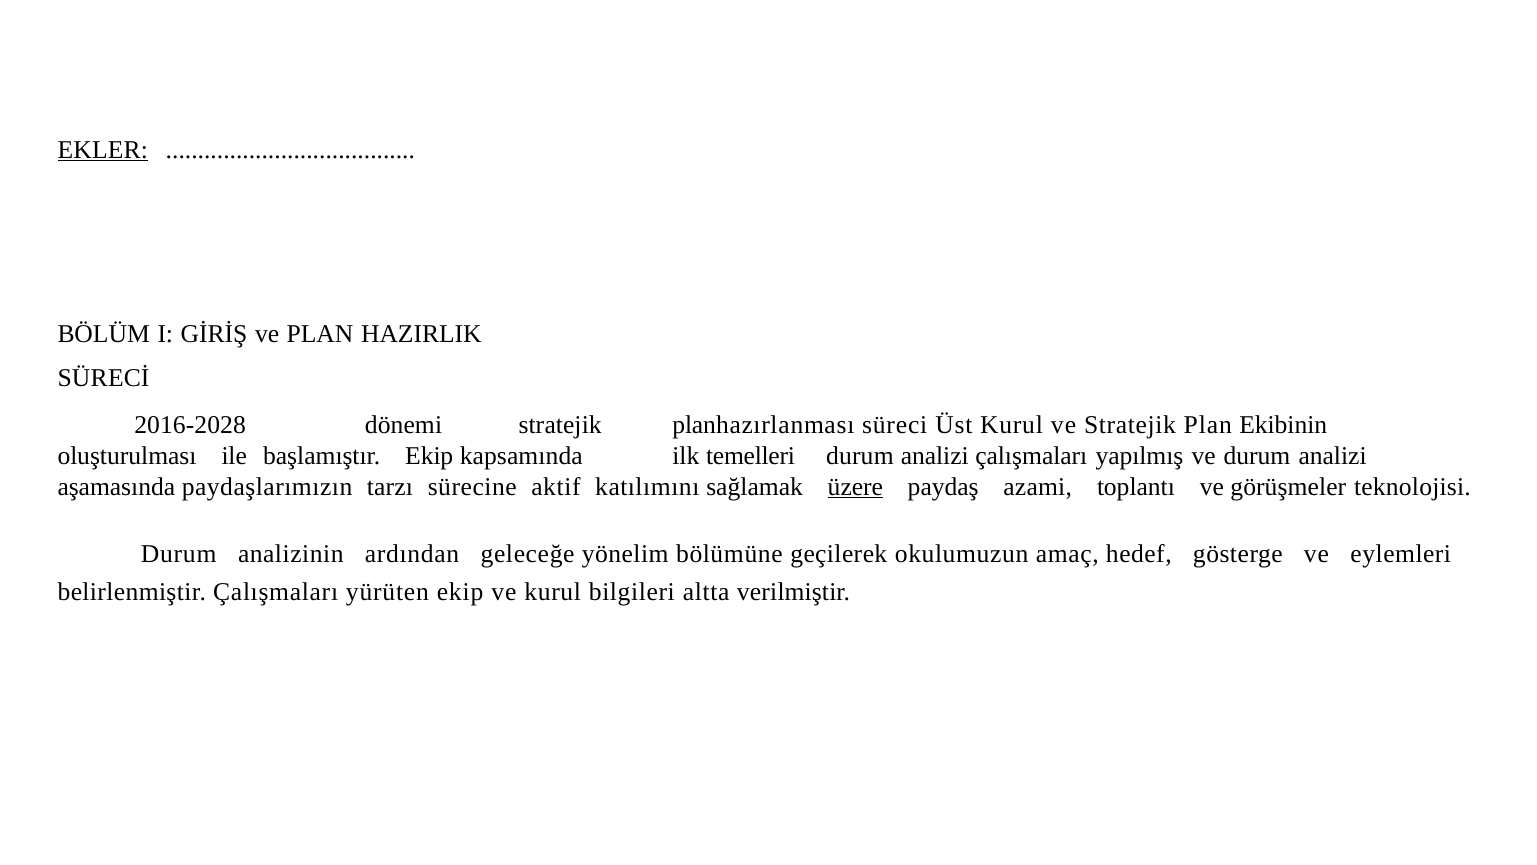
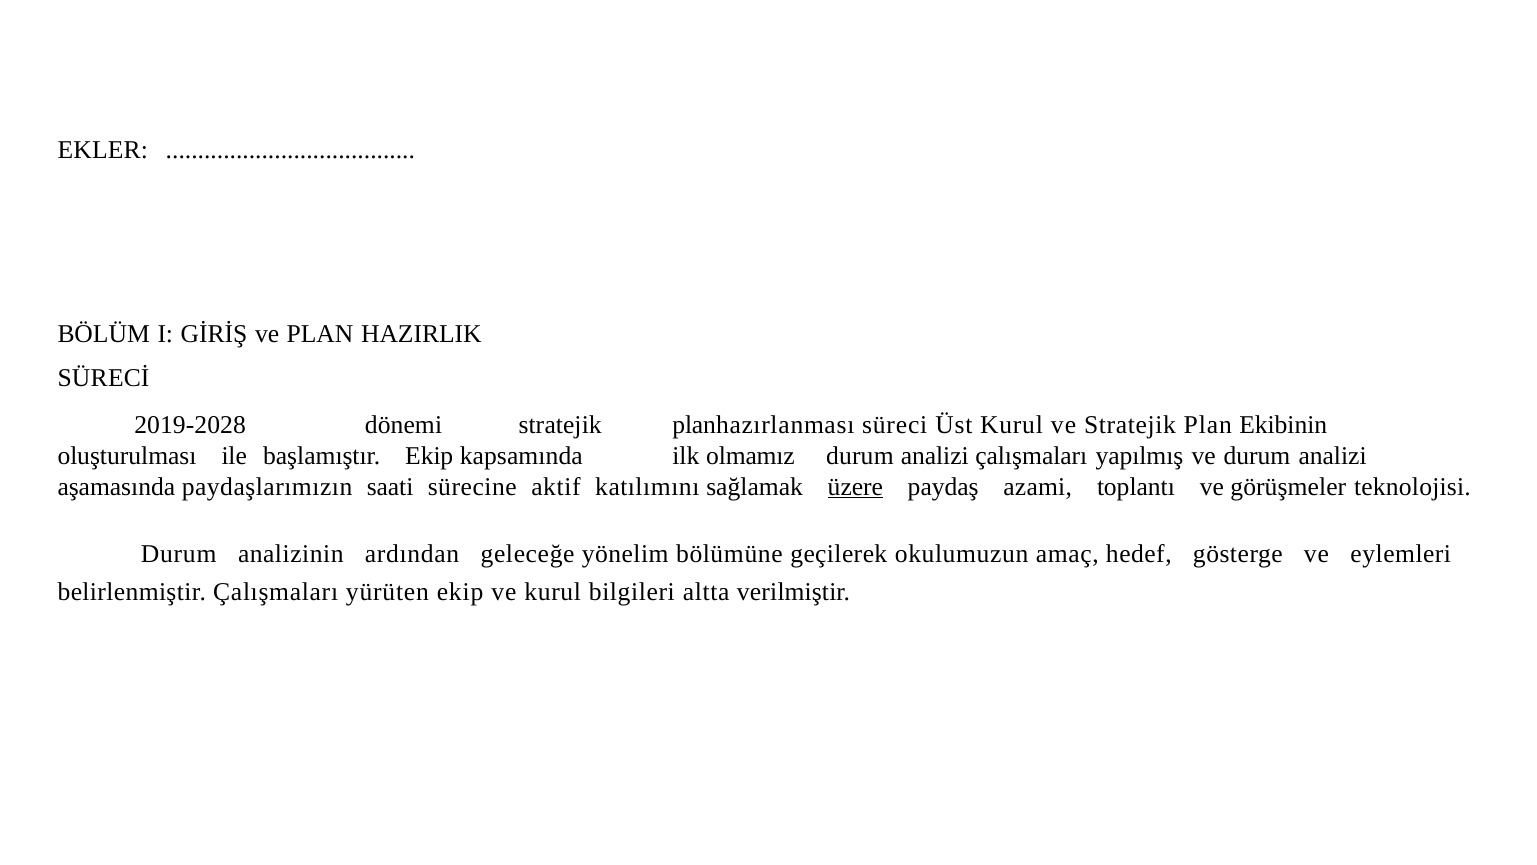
EKLER underline: present -> none (103, 150)
2016-2028: 2016-2028 -> 2019-2028 (190, 425)
temelleri: temelleri -> olmamız (750, 456)
tarzı: tarzı -> saati (390, 486)
